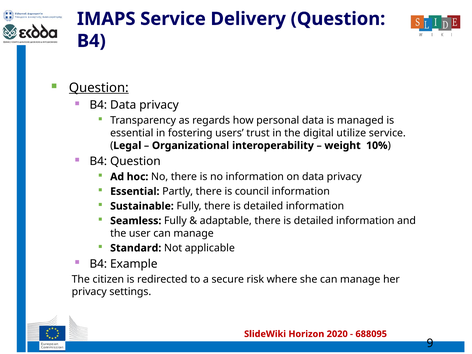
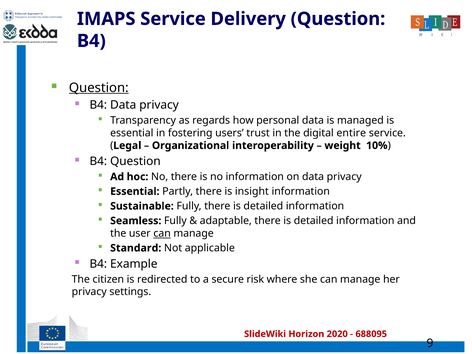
utilize: utilize -> entire (351, 133)
council: council -> insight (252, 191)
can underline: none -> present (162, 233)
